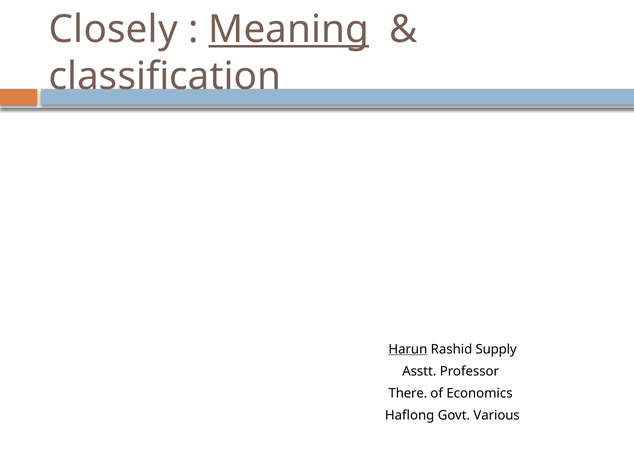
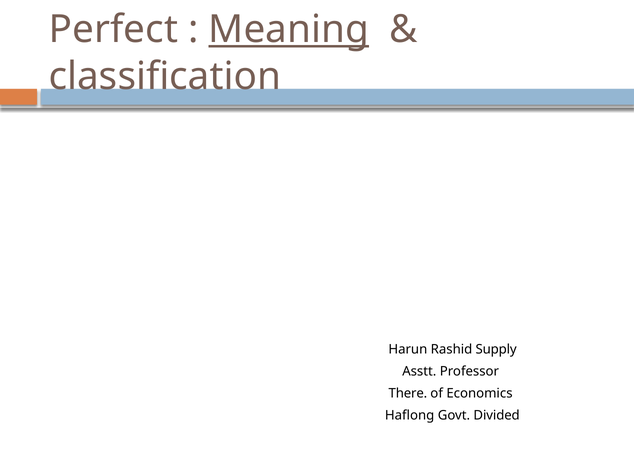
Closely: Closely -> Perfect (113, 30)
Harun underline: present -> none (408, 349)
Various: Various -> Divided (497, 415)
